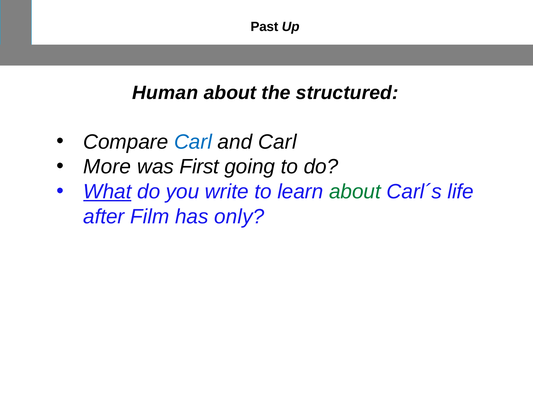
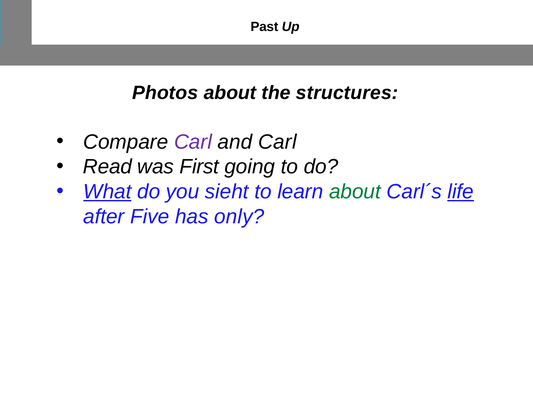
Human: Human -> Photos (165, 93)
structured: structured -> structures (347, 93)
Carl colour: blue -> purple (193, 142)
More: More -> Read (107, 167)
write: write -> sieht (227, 192)
life underline: none -> present (461, 192)
Film: Film -> Five (150, 216)
